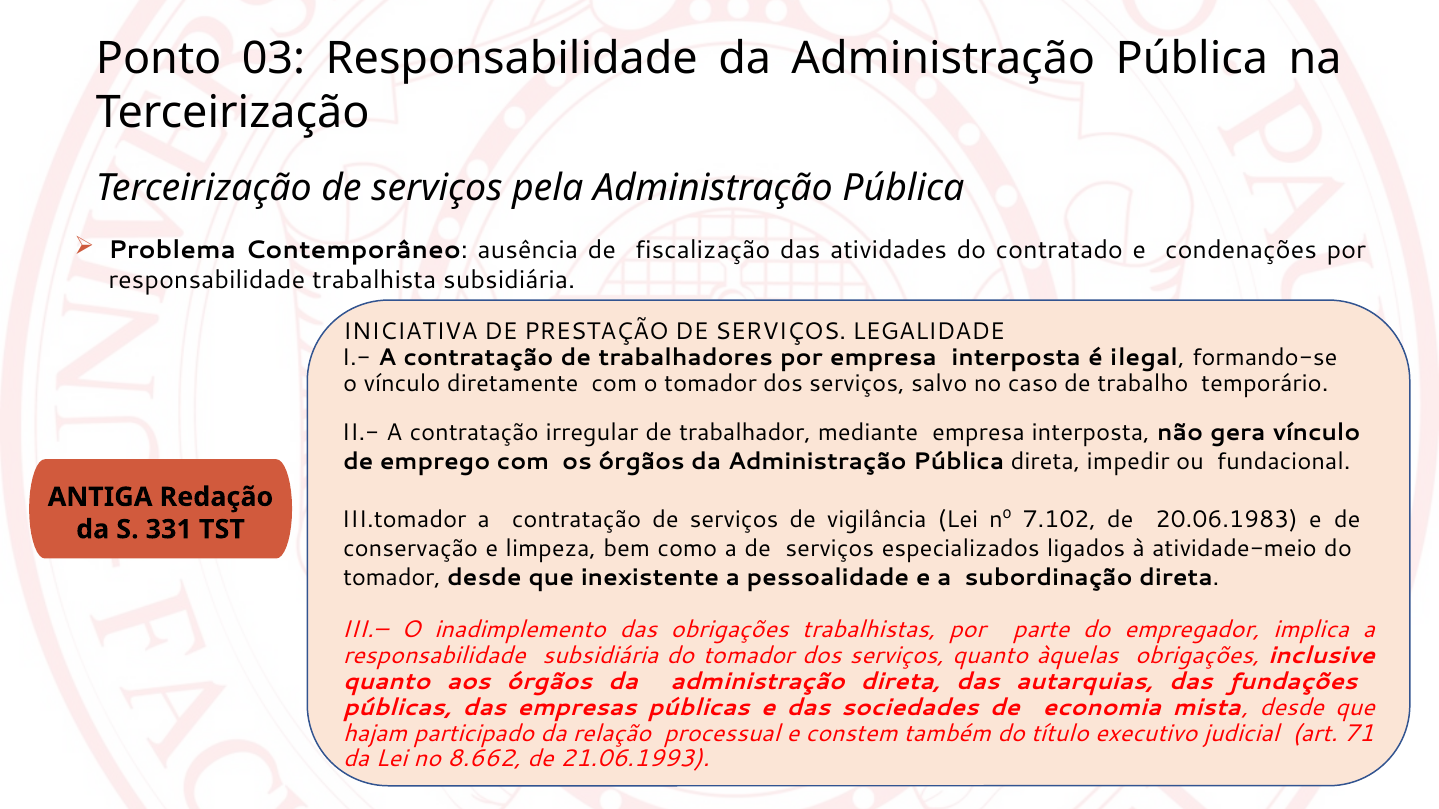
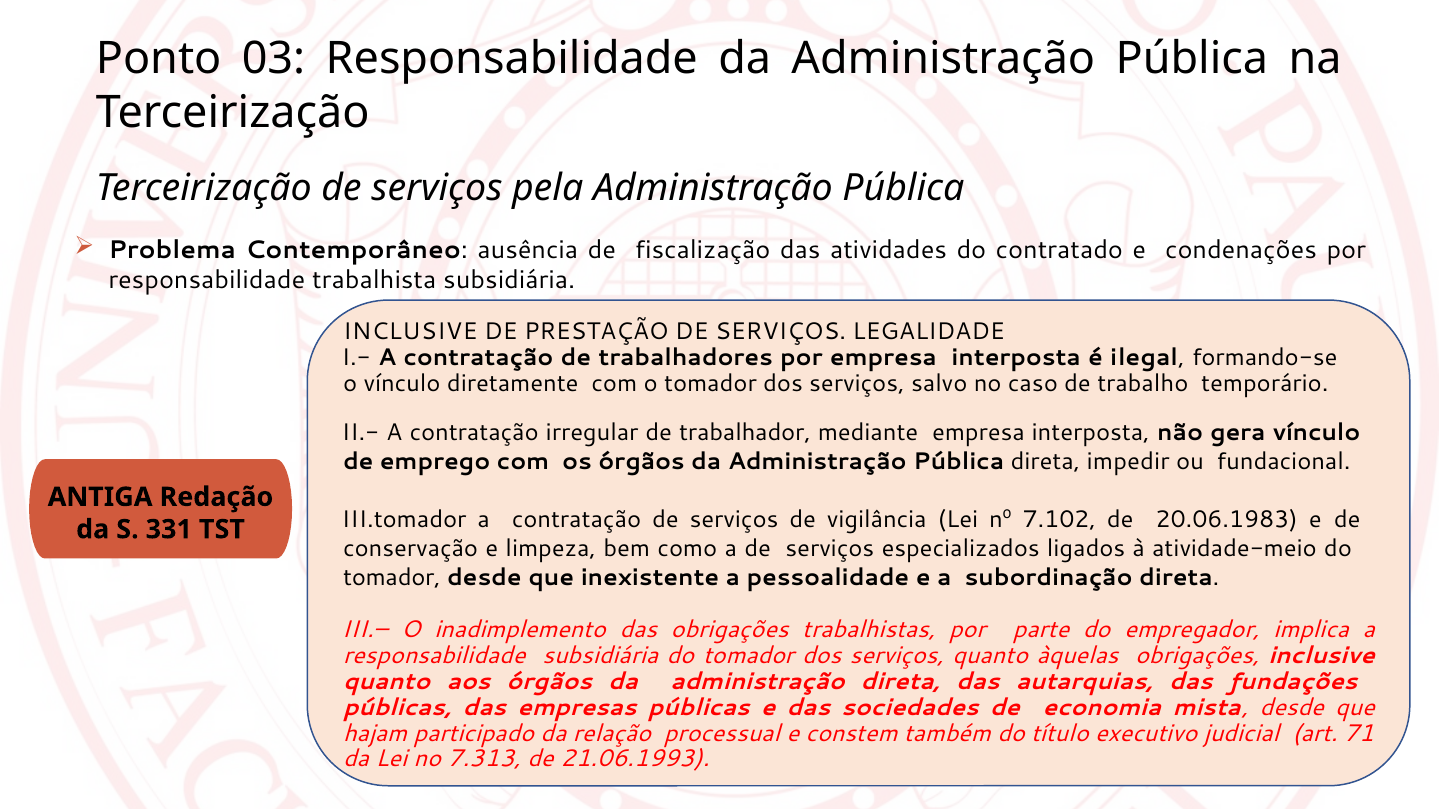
INICIATIVA: INICIATIVA -> INCLUSIVE (410, 332)
8.662: 8.662 -> 7.313 (484, 759)
